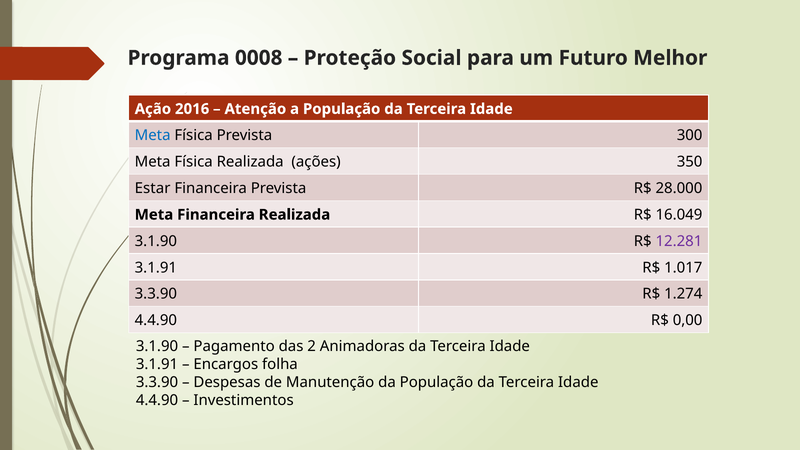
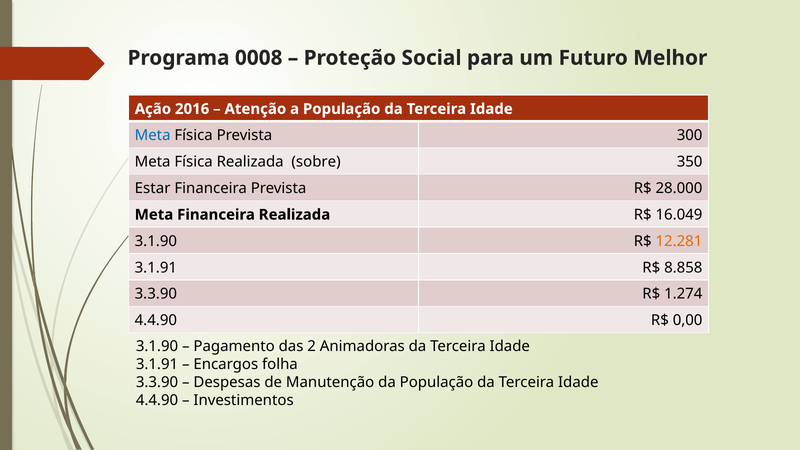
ações: ações -> sobre (316, 162)
12.281 colour: purple -> orange (679, 241)
1.017: 1.017 -> 8.858 (683, 268)
